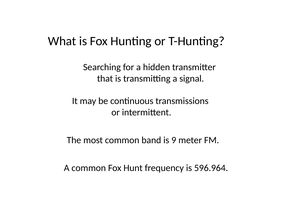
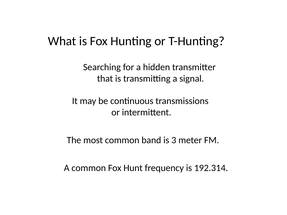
9: 9 -> 3 (174, 140)
596.964: 596.964 -> 192.314 (211, 168)
